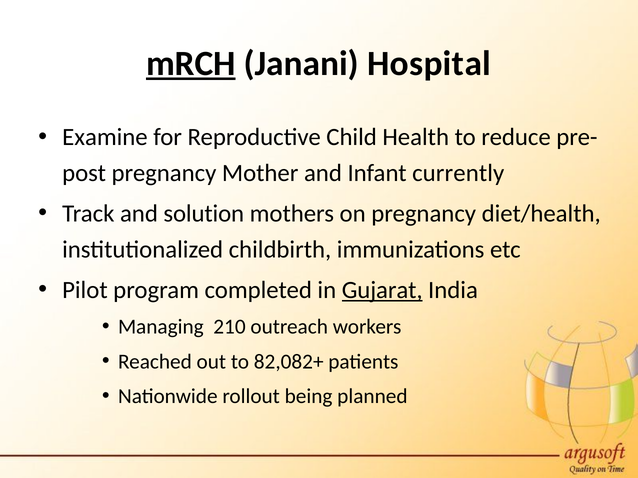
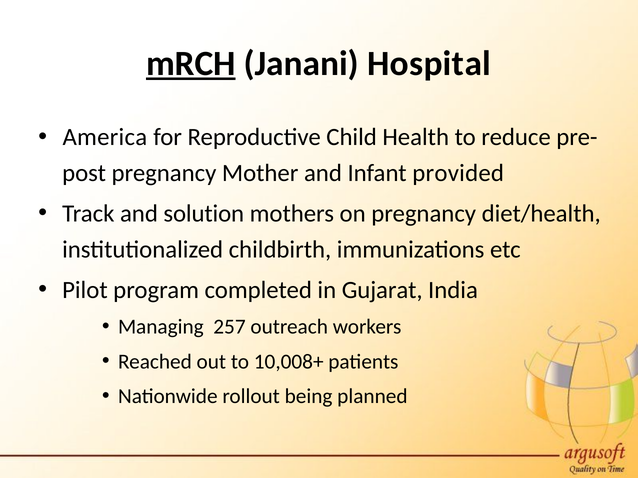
Examine: Examine -> America (105, 137)
currently: currently -> provided (458, 173)
Gujarat underline: present -> none (382, 290)
210: 210 -> 257 (229, 327)
82,082+: 82,082+ -> 10,008+ (289, 362)
